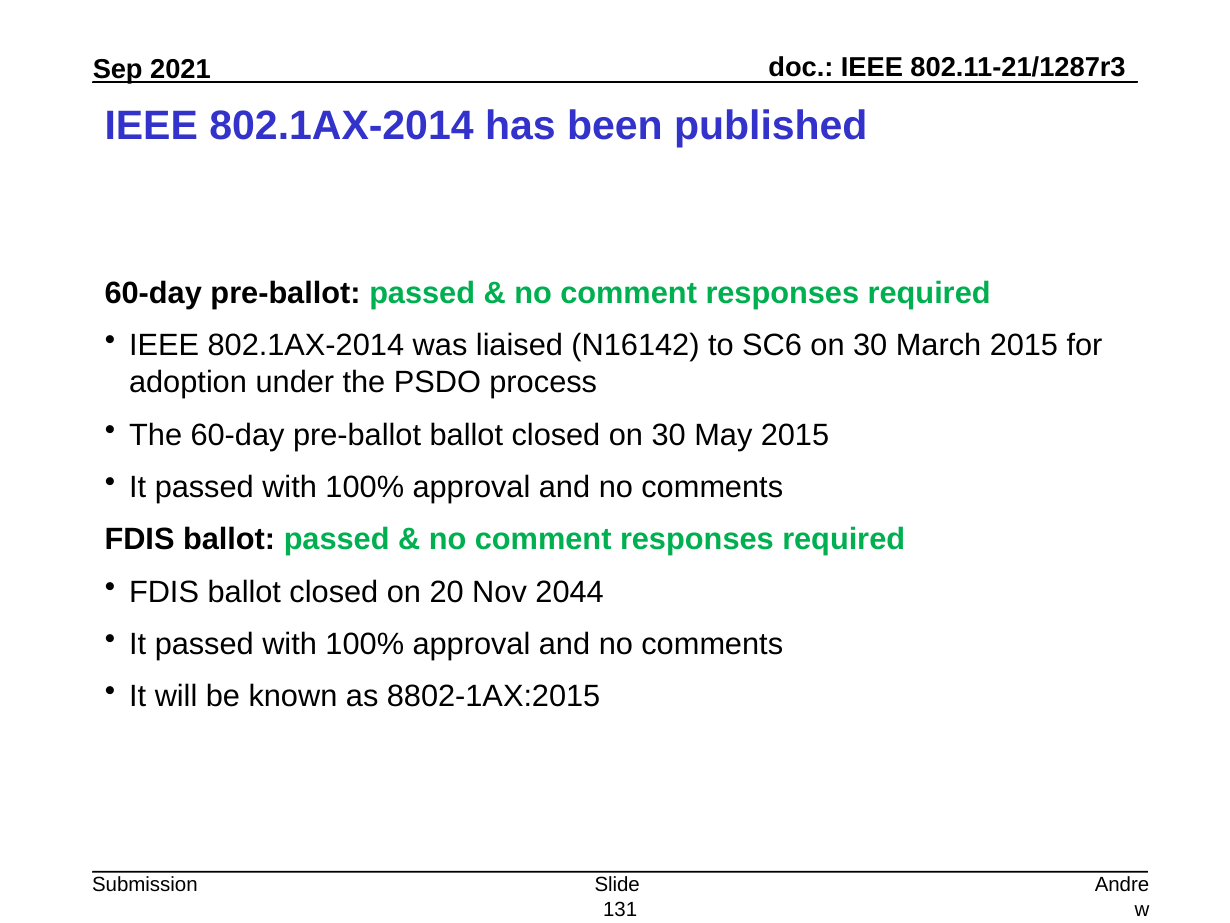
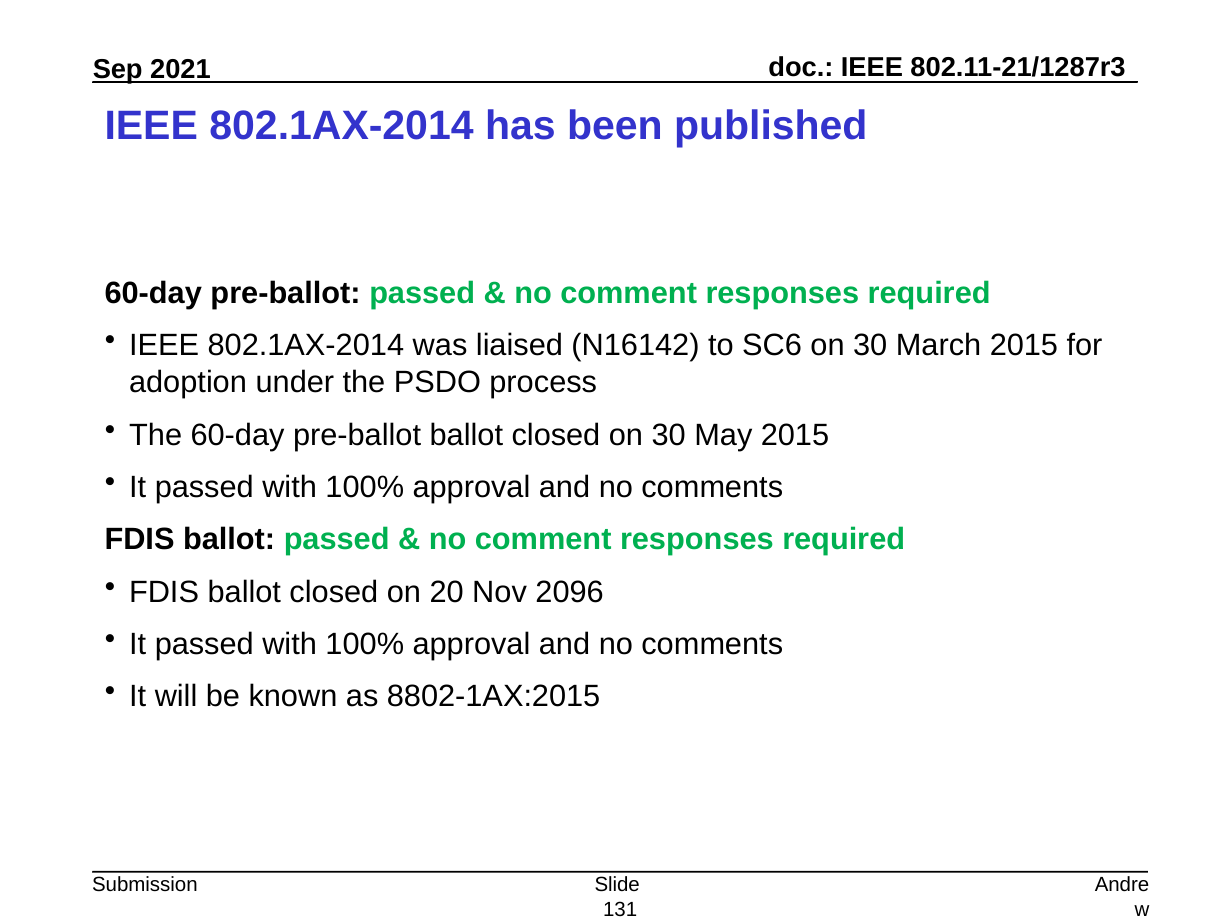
2044: 2044 -> 2096 (570, 592)
